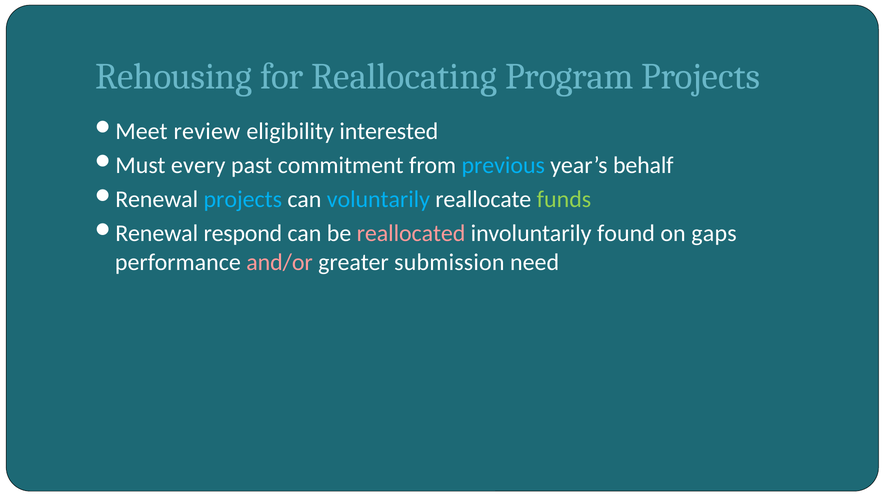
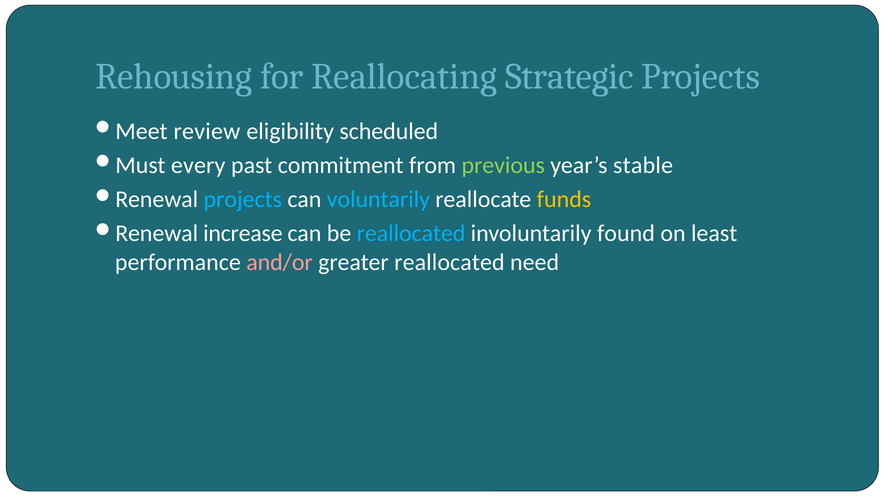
Program: Program -> Strategic (569, 77)
interested: interested -> scheduled (389, 131)
previous colour: light blue -> light green (503, 165)
behalf: behalf -> stable (643, 165)
funds colour: light green -> yellow (564, 199)
respond: respond -> increase (243, 233)
reallocated colour: pink -> light blue (411, 233)
gaps: gaps -> least (714, 233)
greater submission: submission -> reallocated (449, 262)
